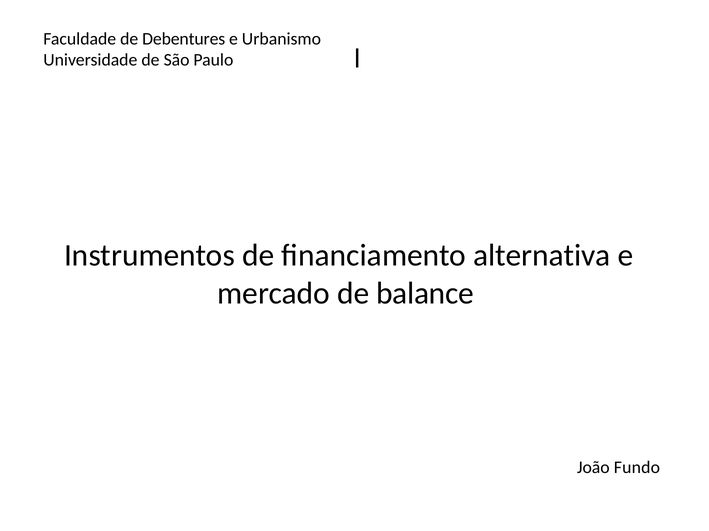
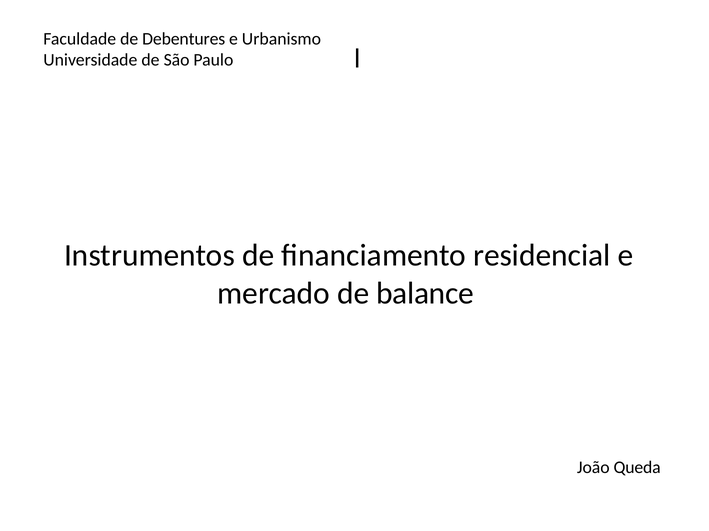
alternativa: alternativa -> residencial (542, 256)
Fundo: Fundo -> Queda (637, 468)
